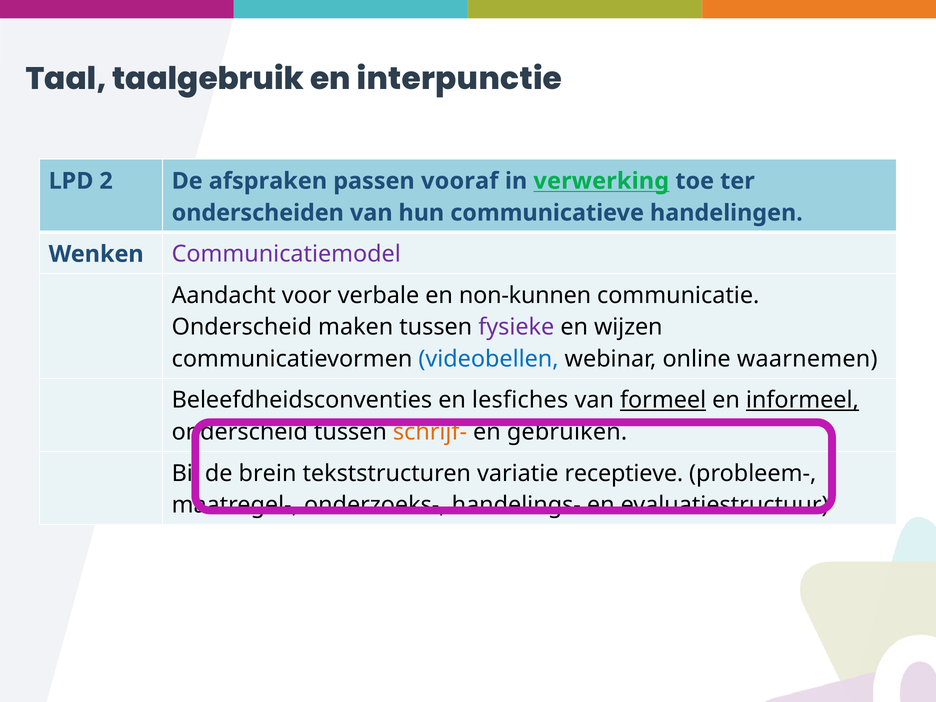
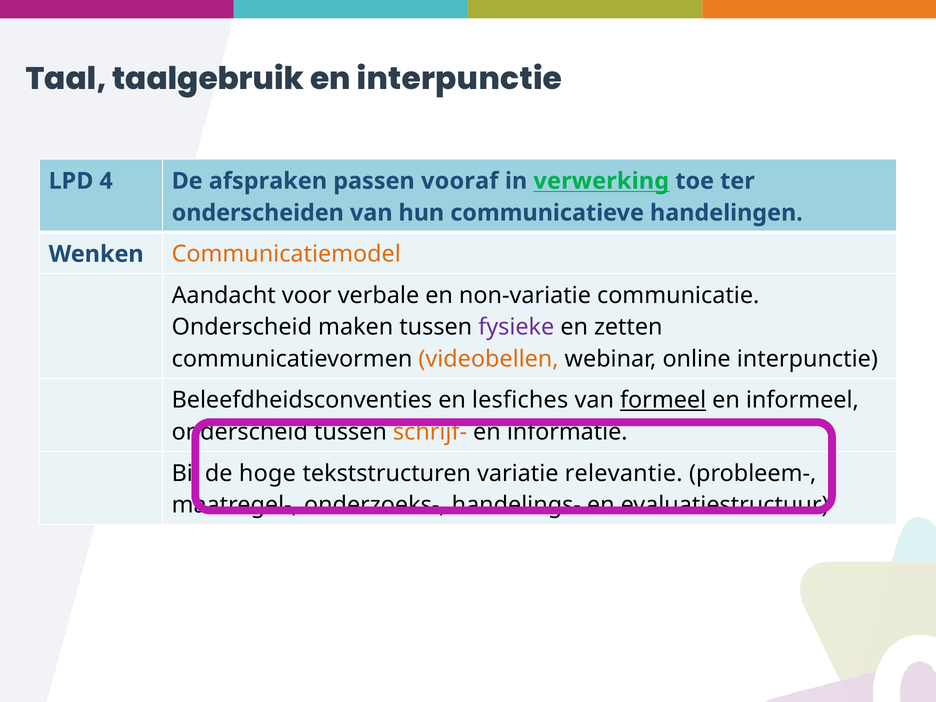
2: 2 -> 4 (106, 181)
Communicatiemodel colour: purple -> orange (286, 254)
non-kunnen: non-kunnen -> non-variatie (525, 295)
wijzen: wijzen -> zetten (628, 327)
videobellen colour: blue -> orange (489, 359)
online waarnemen: waarnemen -> interpunctie (807, 359)
informeel underline: present -> none (802, 400)
gebruiken: gebruiken -> informatie (567, 432)
brein: brein -> hoge (267, 473)
receptieve: receptieve -> relevantie (624, 473)
